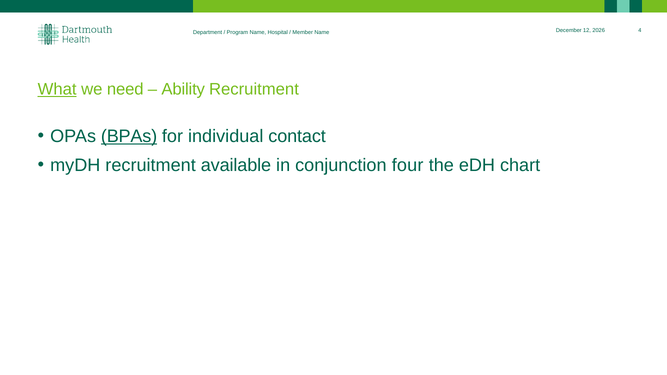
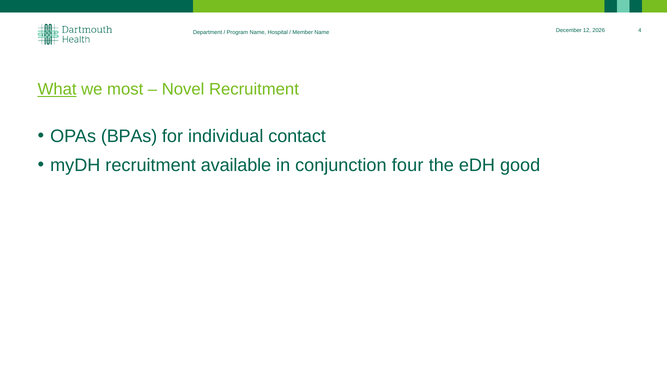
need: need -> most (125, 89)
Ability: Ability -> Novel (183, 89)
BPAs underline: present -> none (129, 137)
chart: chart -> good (520, 166)
